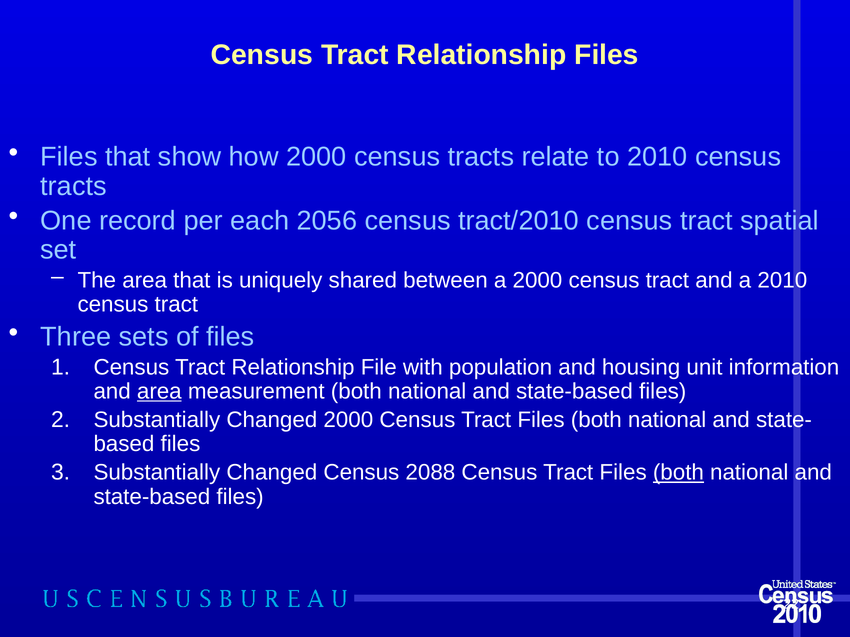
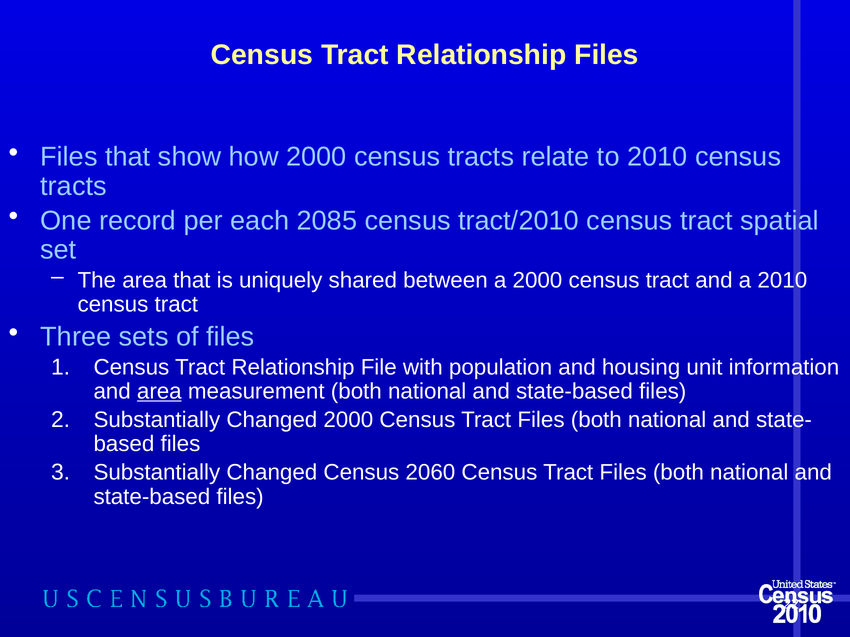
2056: 2056 -> 2085 (327, 221)
2088: 2088 -> 2060 (430, 473)
both underline: present -> none (678, 473)
